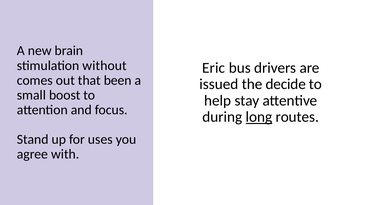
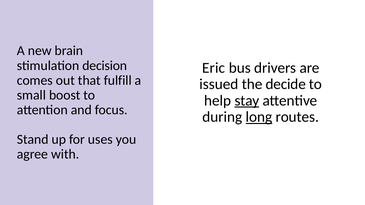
without: without -> decision (105, 66)
been: been -> fulfill (118, 80)
stay underline: none -> present (247, 101)
